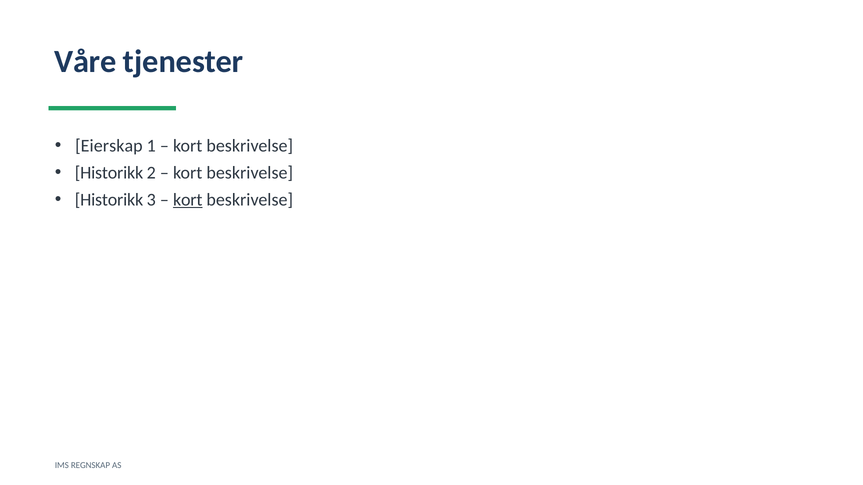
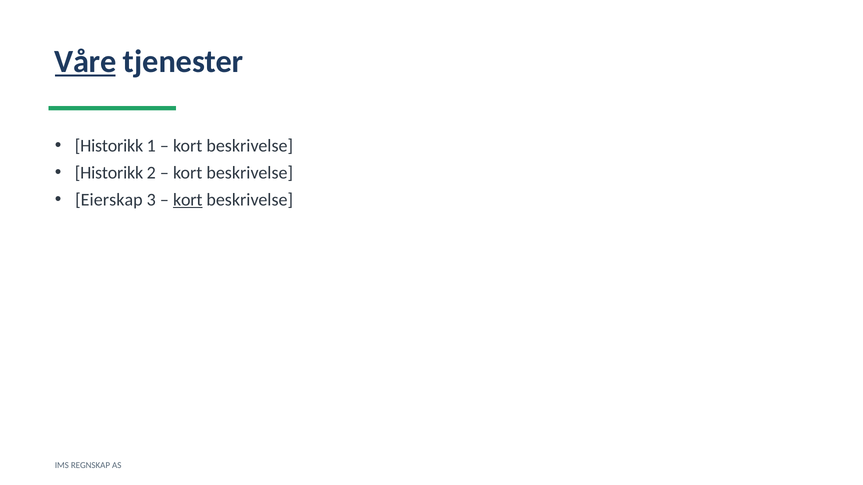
Våre underline: none -> present (85, 62)
Eierskap: Eierskap -> Historikk (109, 146)
Historikk: Historikk -> Eierskap (109, 200)
